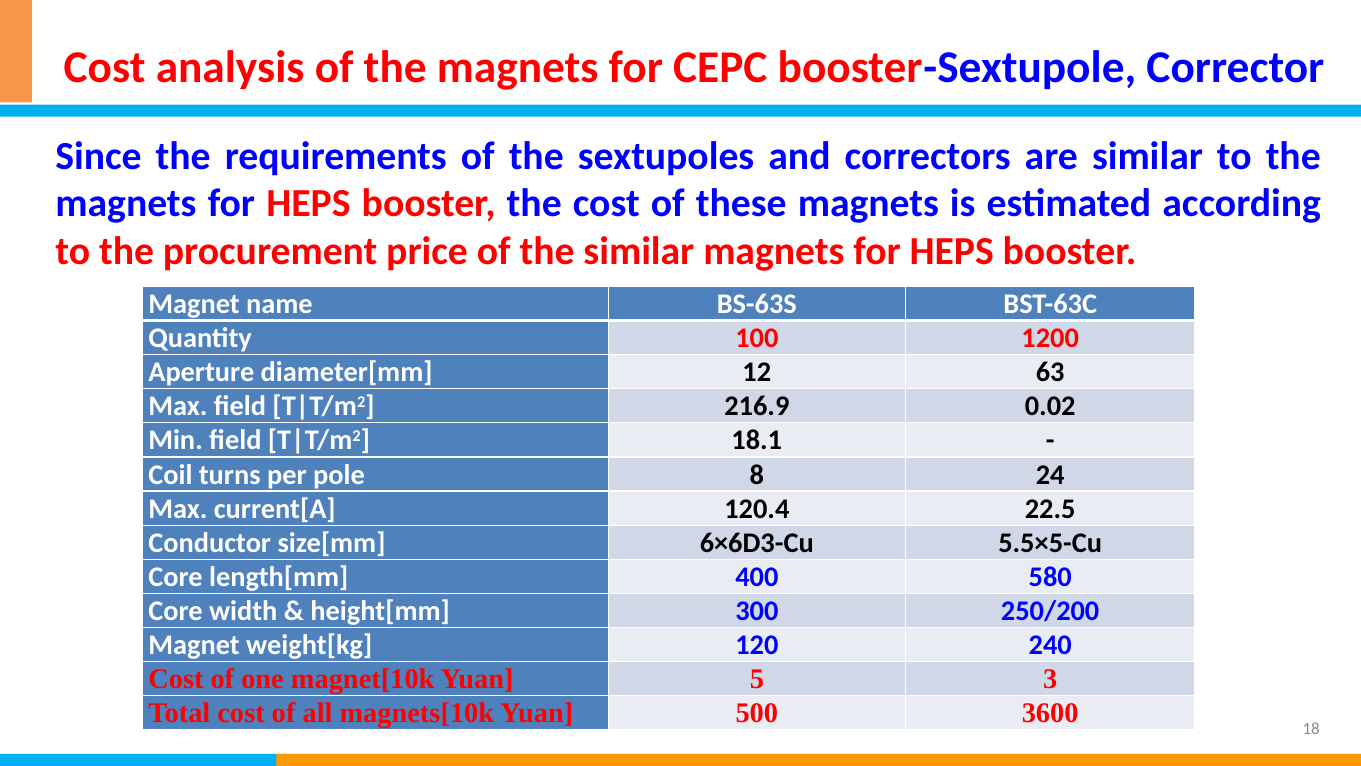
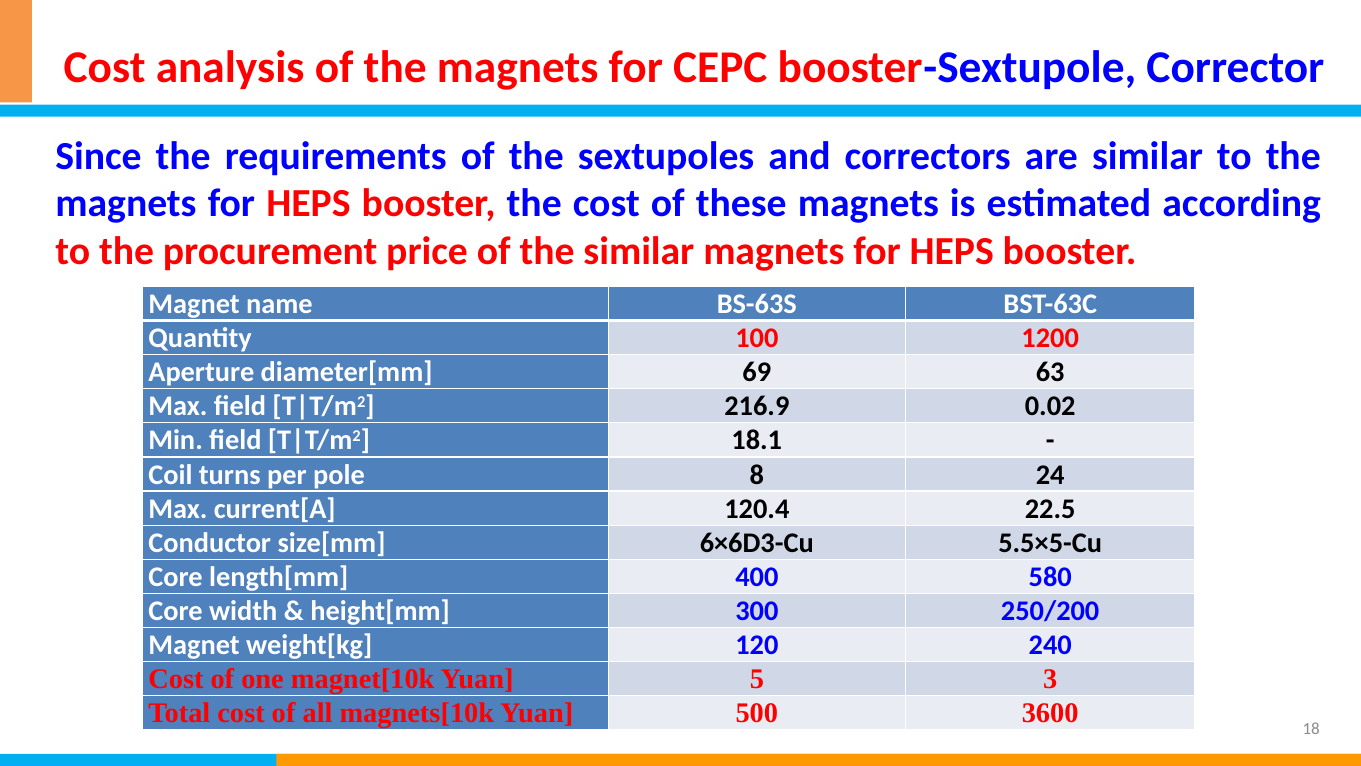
12: 12 -> 69 (757, 372)
